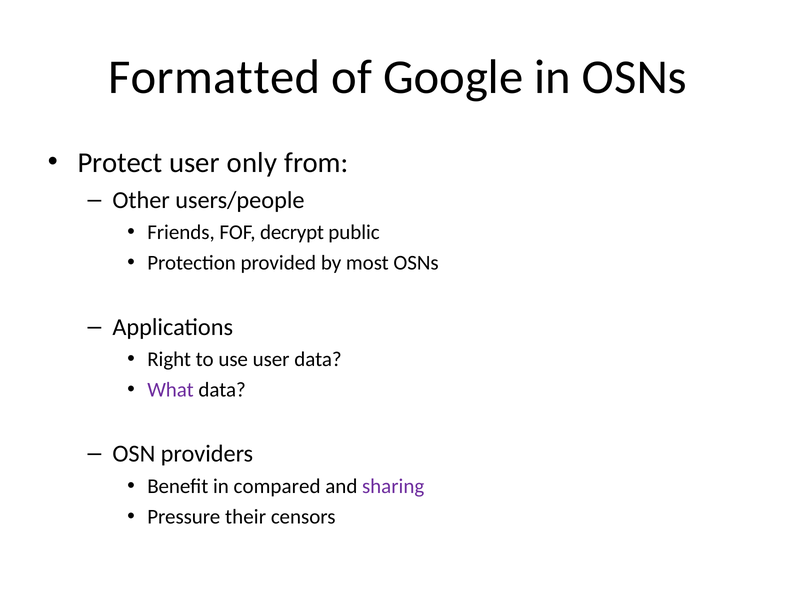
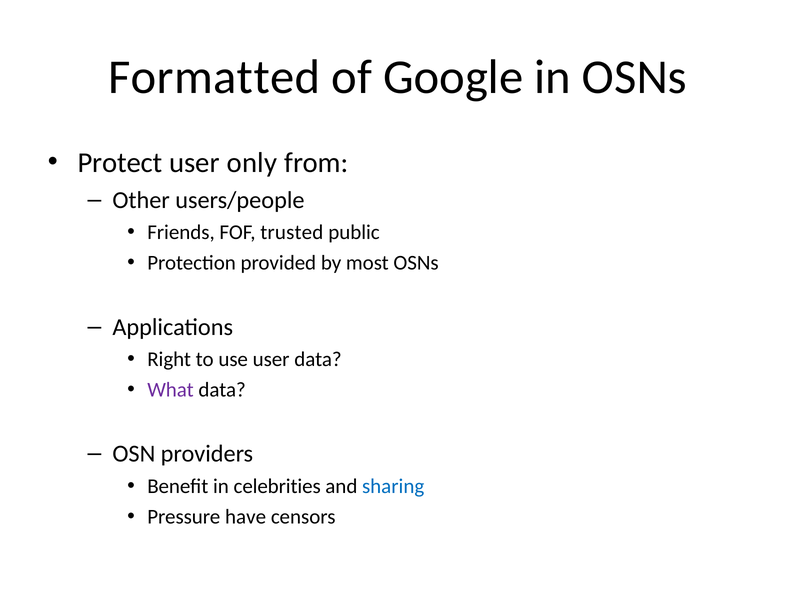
decrypt: decrypt -> trusted (292, 232)
compared: compared -> celebrities (277, 486)
sharing colour: purple -> blue (393, 486)
their: their -> have (246, 517)
